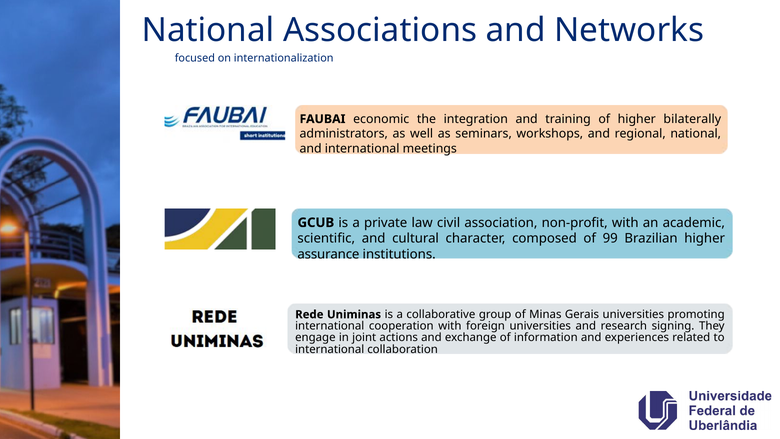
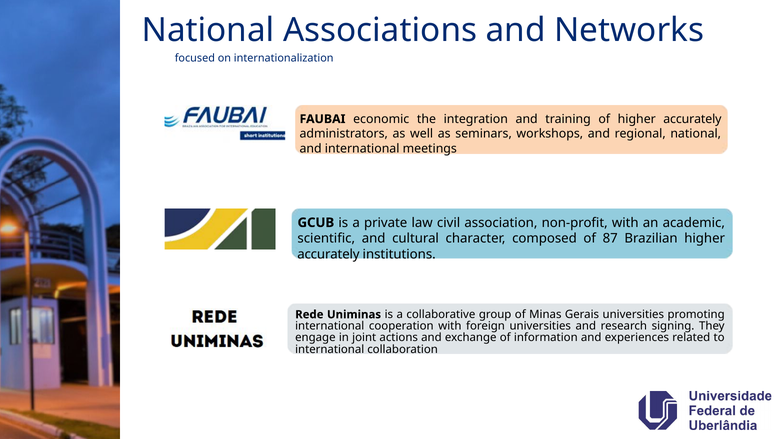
of higher bilaterally: bilaterally -> accurately (692, 119)
99: 99 -> 87 (610, 238)
assurance: assurance -> accurately (328, 254)
